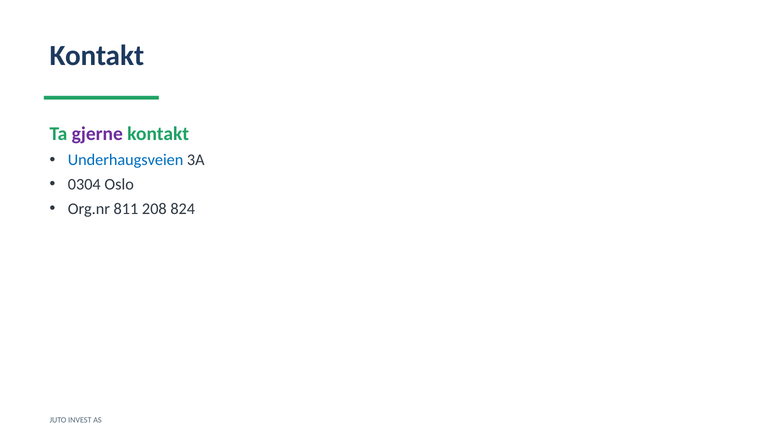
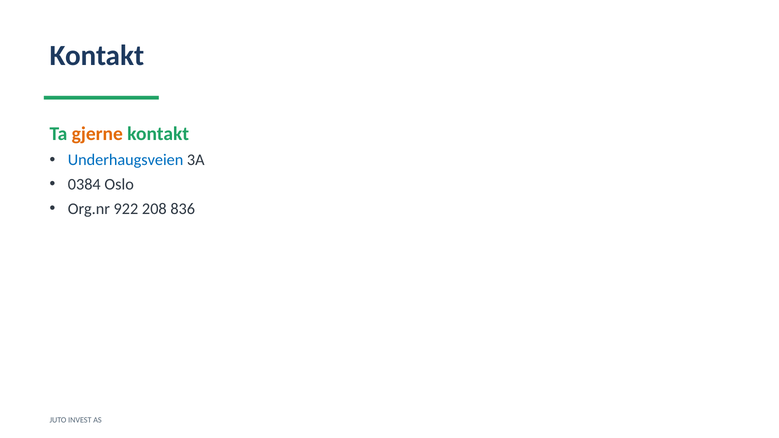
gjerne colour: purple -> orange (97, 134)
0304: 0304 -> 0384 (84, 185)
811: 811 -> 922 (126, 209)
824: 824 -> 836 (183, 209)
